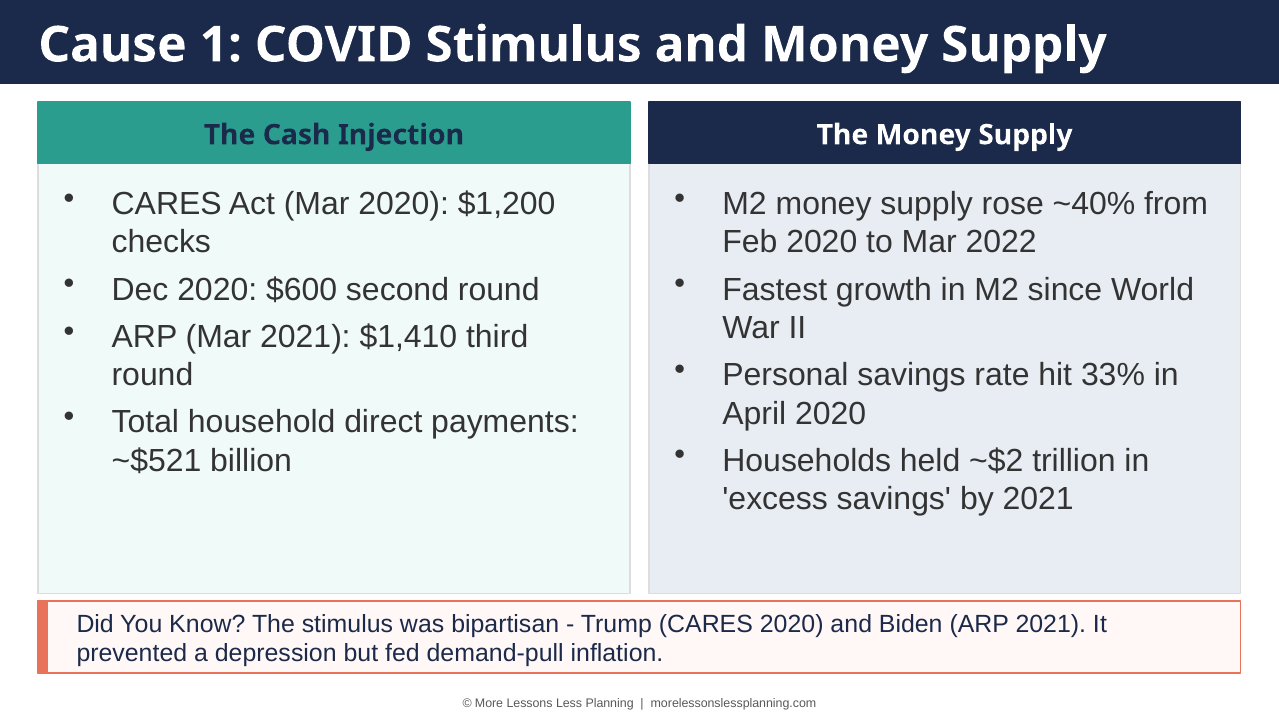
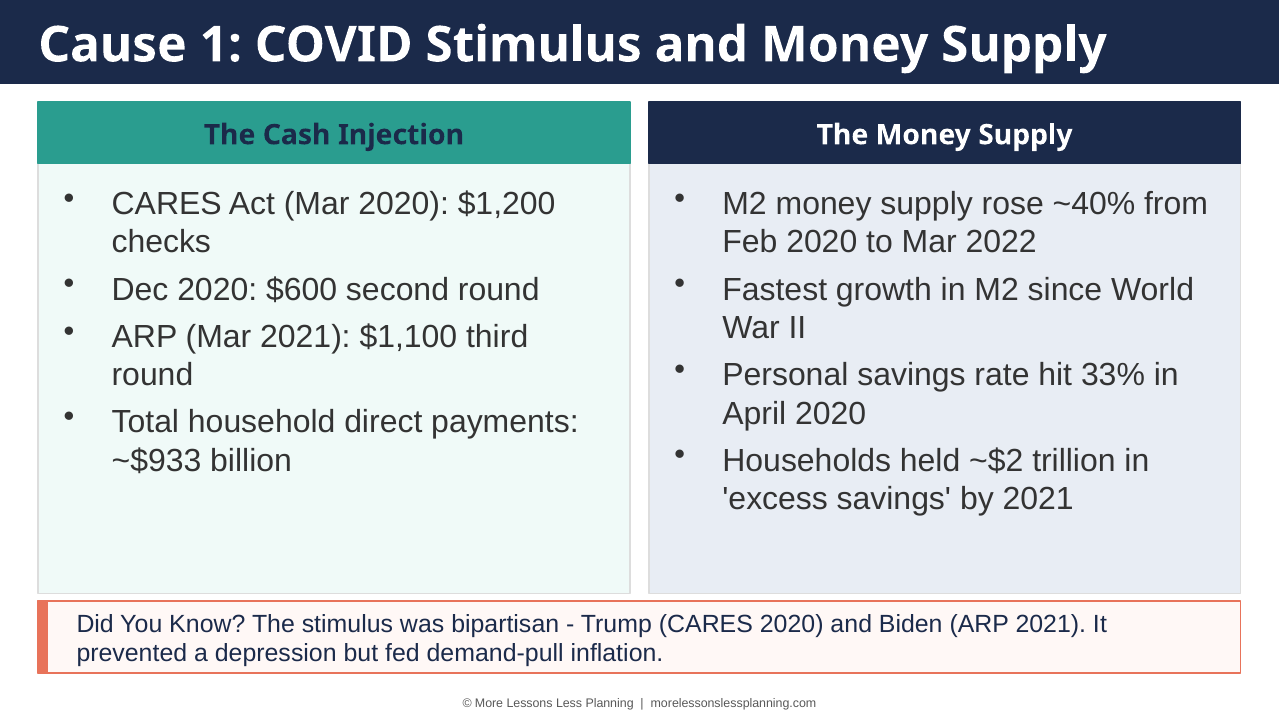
$1,410: $1,410 -> $1,100 (408, 337)
~$521: ~$521 -> ~$933 (157, 461)
